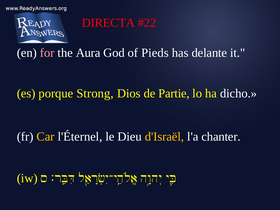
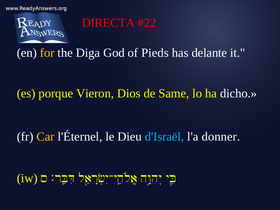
for colour: pink -> yellow (47, 53)
Aura: Aura -> Diga (88, 53)
Strong: Strong -> Vieron (95, 93)
Partie: Partie -> Same (174, 93)
d'Israël colour: yellow -> light blue (164, 137)
chanter: chanter -> donner (221, 137)
